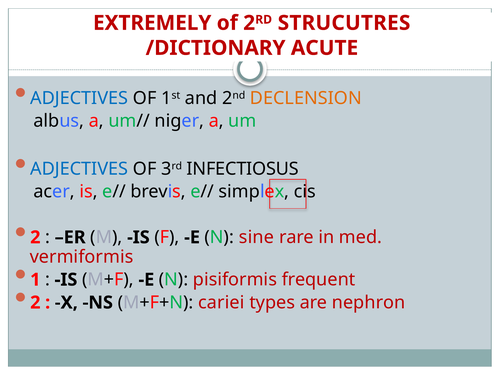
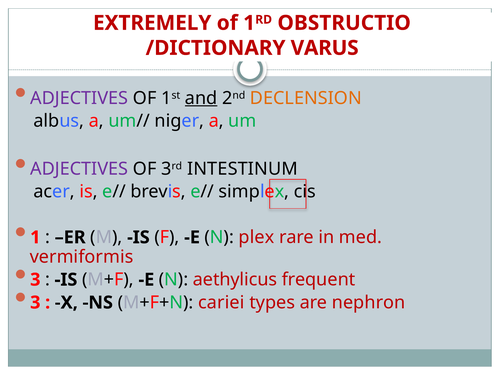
of 2: 2 -> 1 (249, 23)
STRUCUTRES: STRUCUTRES -> OBSTRUCTIO (344, 23)
ACUTE: ACUTE -> VARUS (325, 48)
ADJECTIVES colour: blue -> purple (79, 98)
and underline: none -> present (201, 98)
ADJECTIVES colour: blue -> purple (79, 169)
INFECTIOSUS: INFECTIOSUS -> INTESTINUM (243, 169)
2: 2 -> 1 (35, 237)
sine: sine -> plex (257, 237)
1: 1 -> 3 (35, 280)
pisiformis: pisiformis -> aethylicus (235, 280)
2: 2 -> 3 (35, 303)
